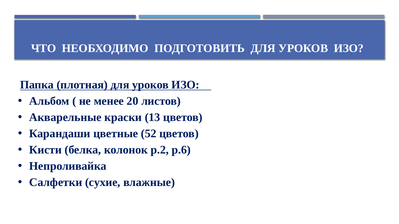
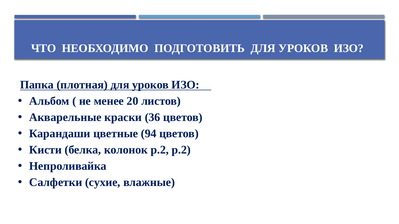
13: 13 -> 36 (153, 118)
52: 52 -> 94 (149, 134)
р.2 р.6: р.6 -> р.2 (181, 150)
